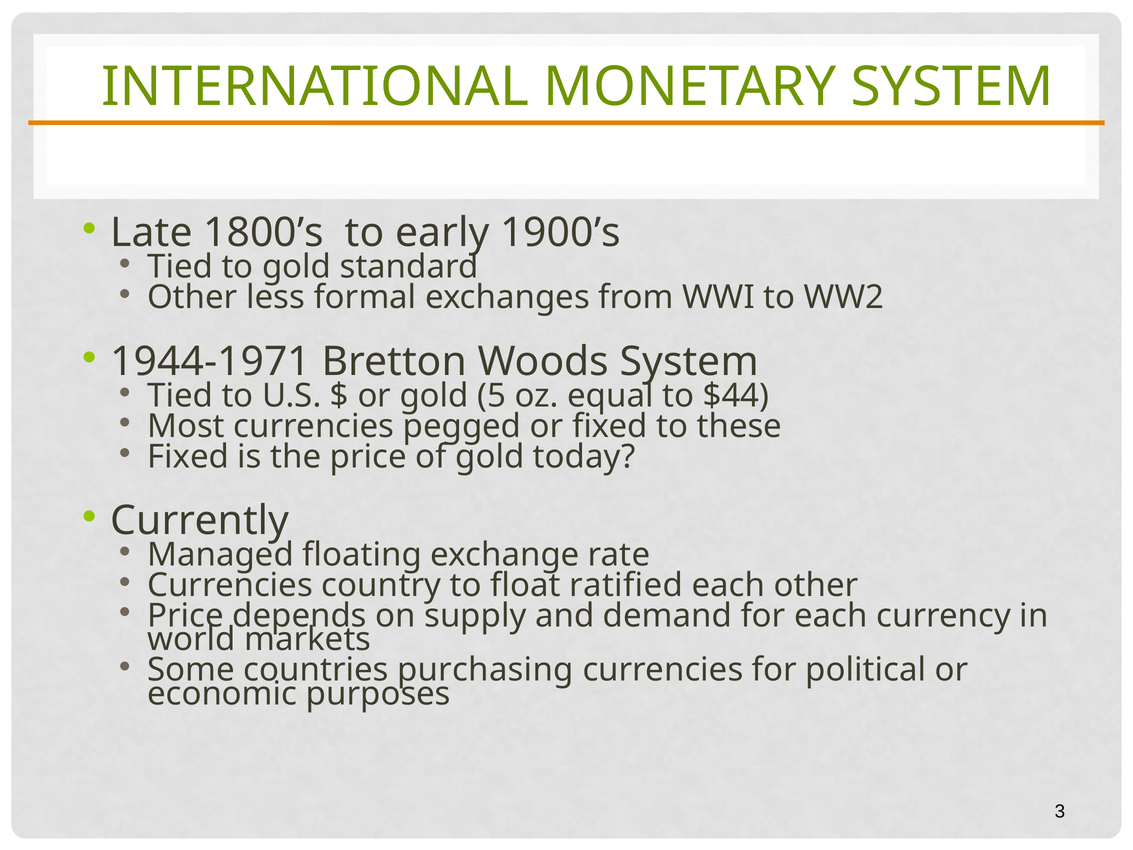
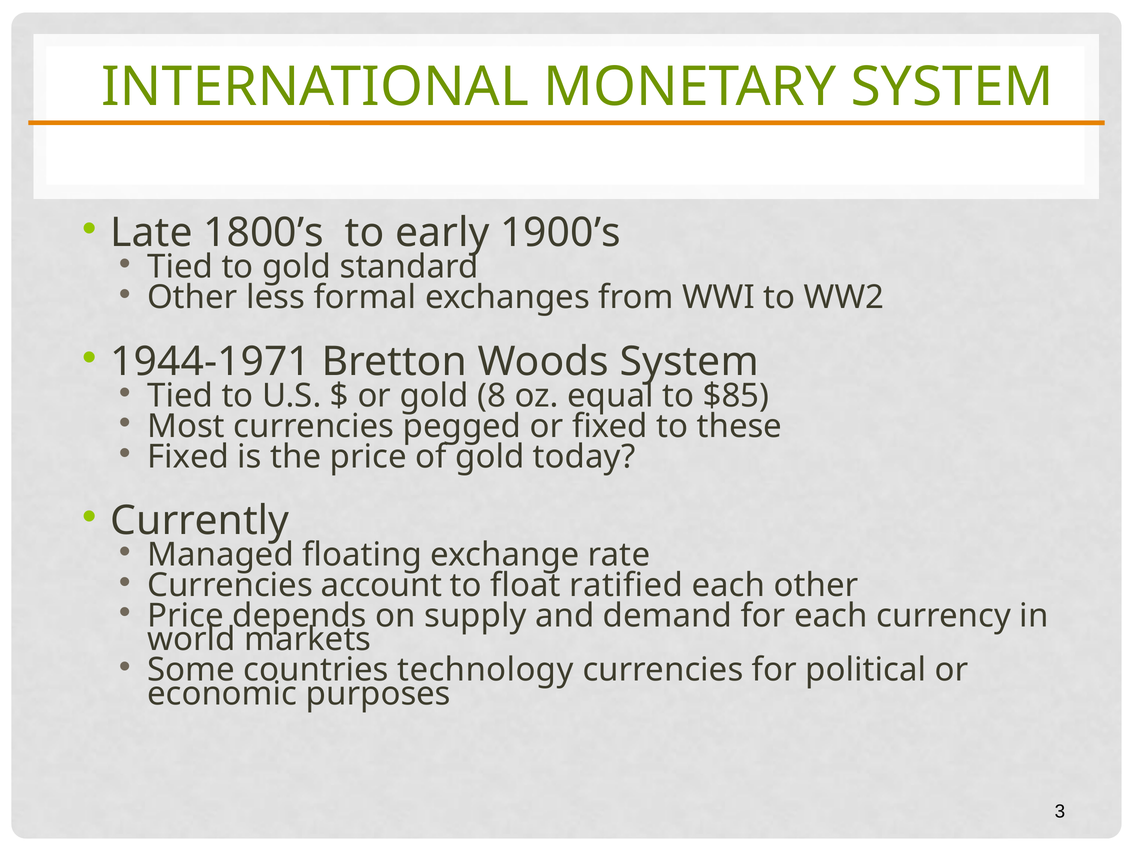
5: 5 -> 8 (492, 396)
$44: $44 -> $85 (736, 396)
country: country -> account (381, 585)
purchasing: purchasing -> technology (485, 670)
